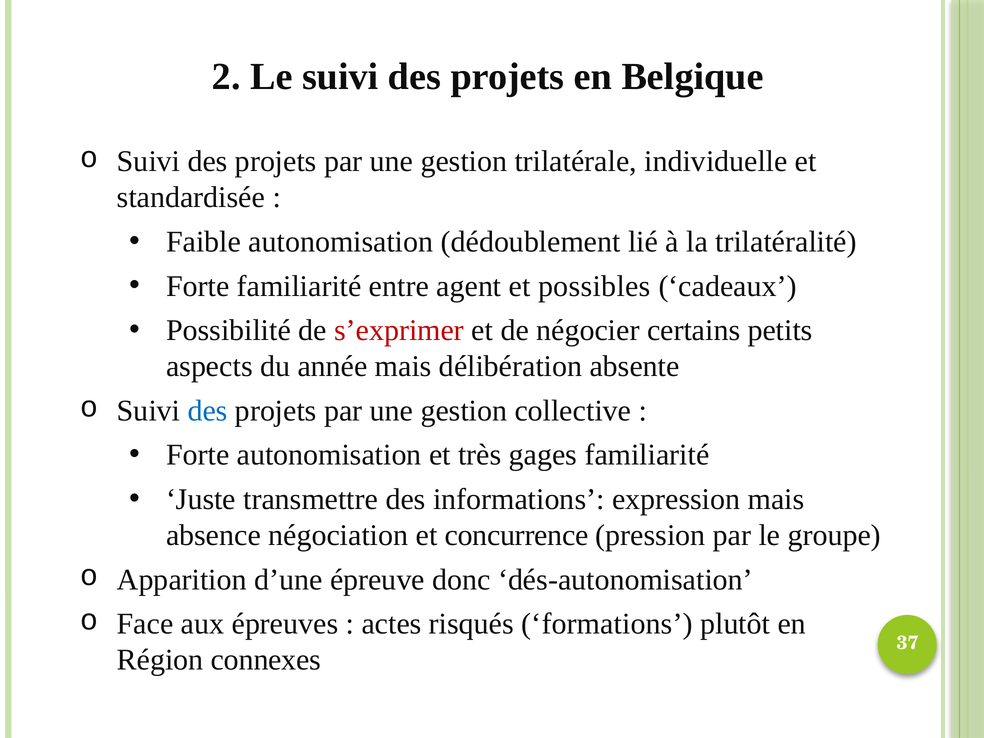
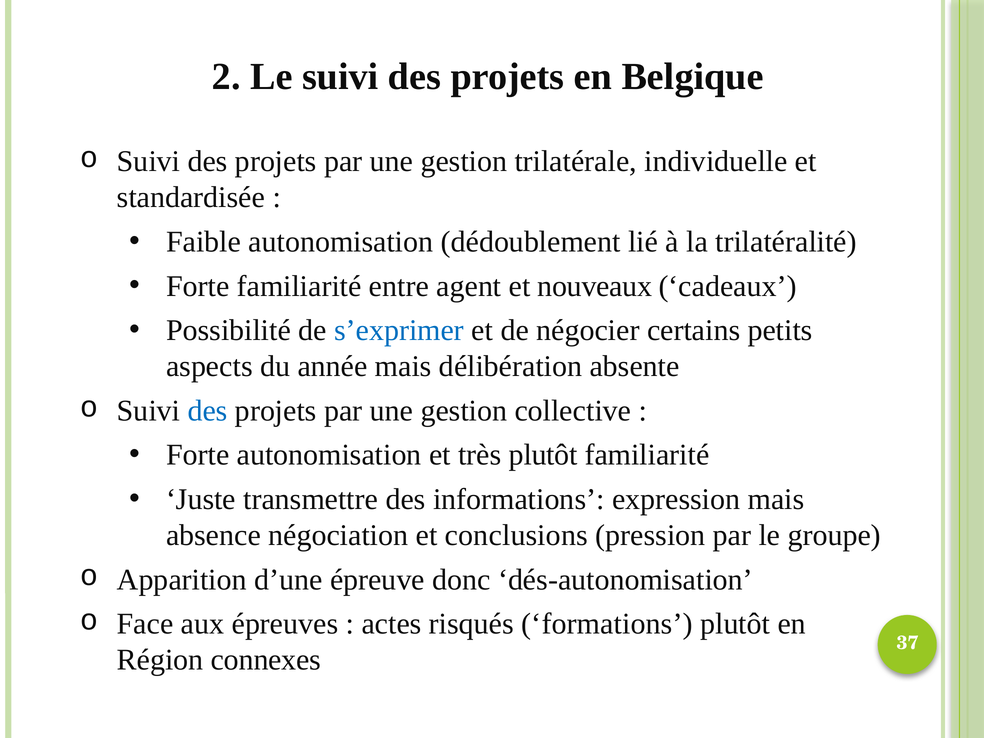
possibles: possibles -> nouveaux (595, 286)
s’exprimer colour: red -> blue (399, 330)
très gages: gages -> plutôt (543, 455)
concurrence: concurrence -> conclusions (516, 535)
